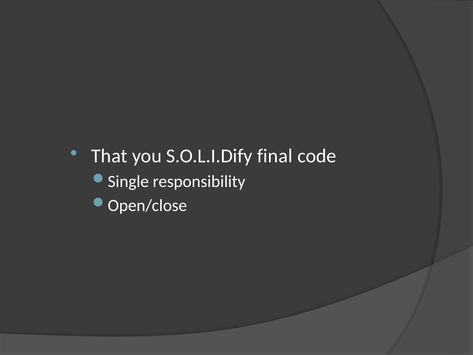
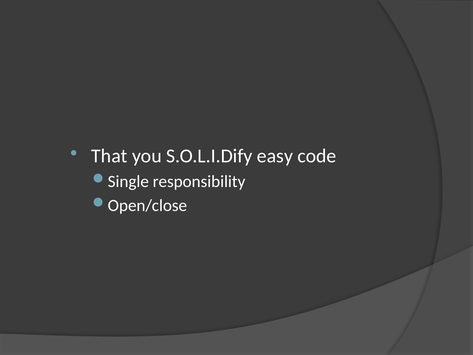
final: final -> easy (275, 156)
